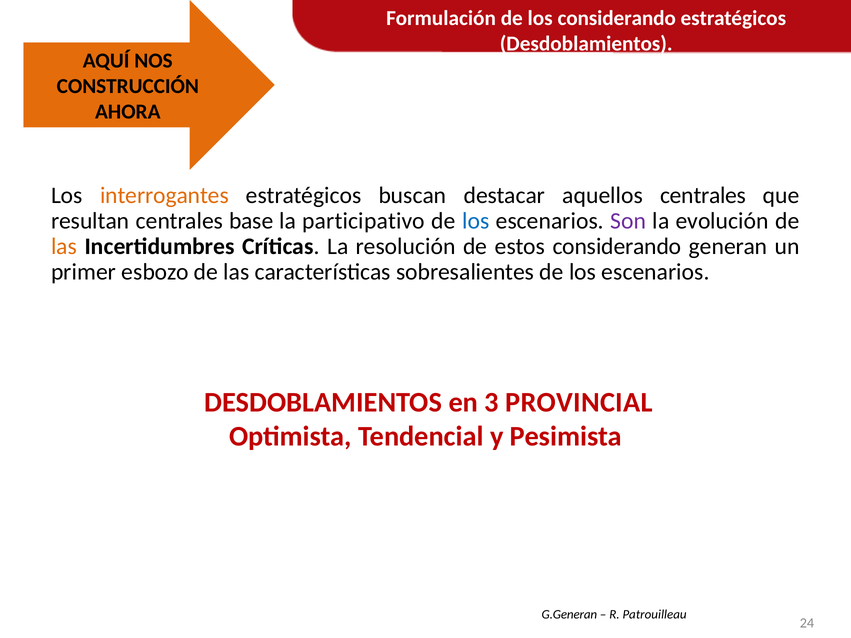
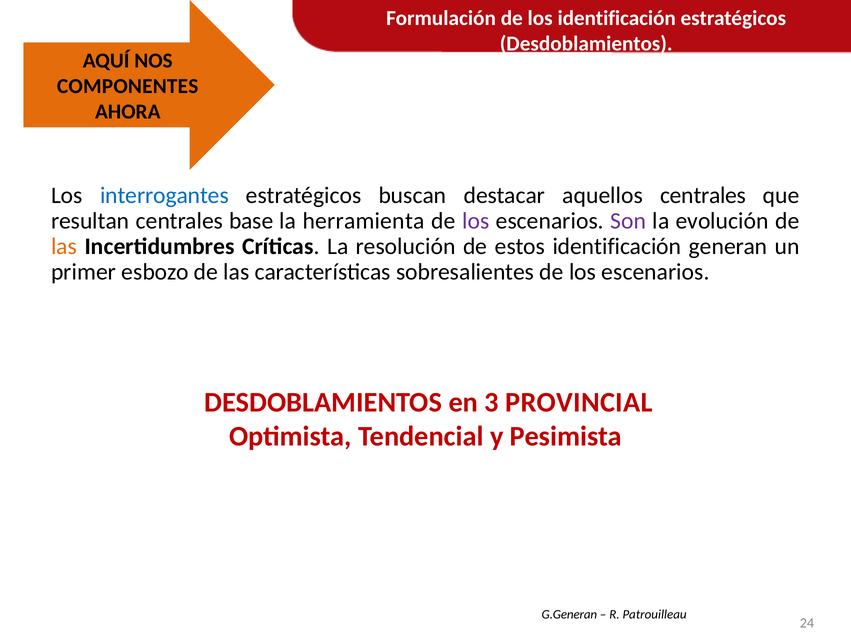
los considerando: considerando -> identificación (617, 18)
CONSTRUCCIÓN: CONSTRUCCIÓN -> COMPONENTES (128, 86)
interrogantes colour: orange -> blue (164, 195)
participativo: participativo -> herramienta (364, 221)
los colour: blue -> purple (476, 221)
estos considerando: considerando -> identificación (617, 246)
